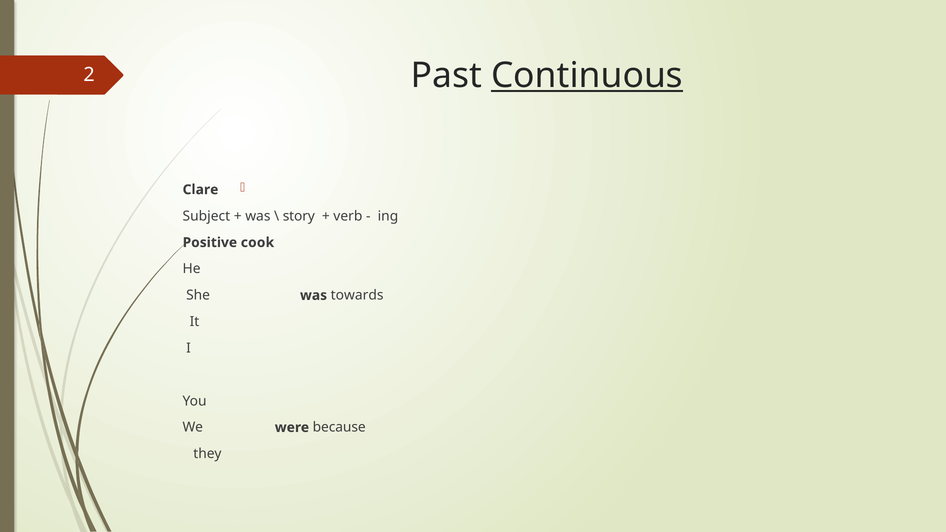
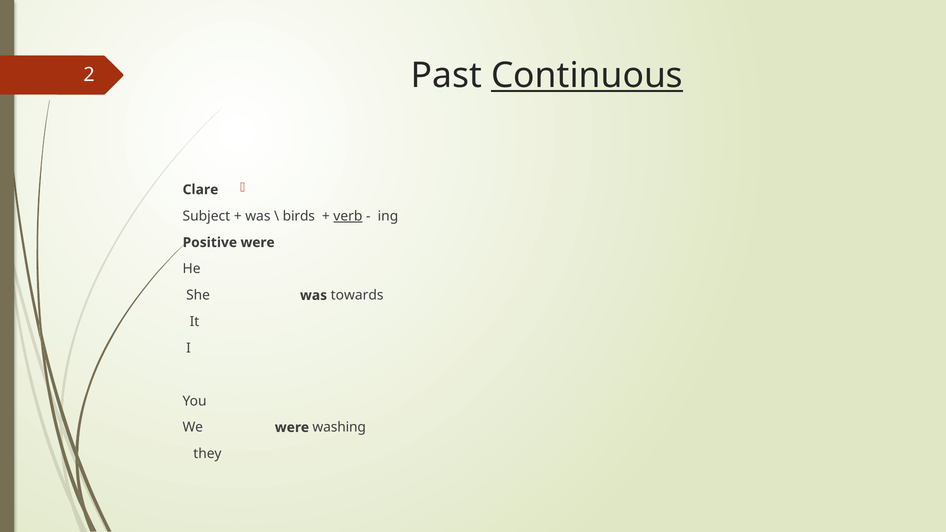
story: story -> birds (299, 216)
verb underline: none -> present (348, 216)
Positive cook: cook -> were (258, 243)
because: because -> washing (339, 428)
